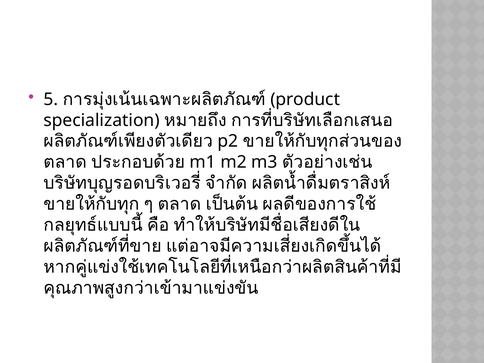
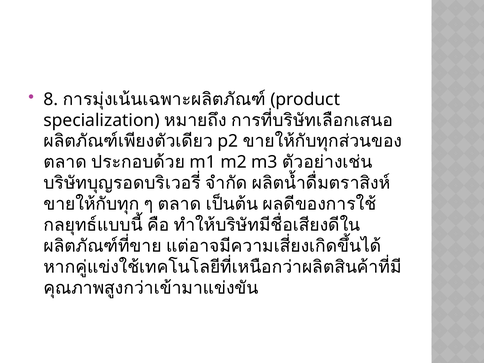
5: 5 -> 8 (51, 99)
